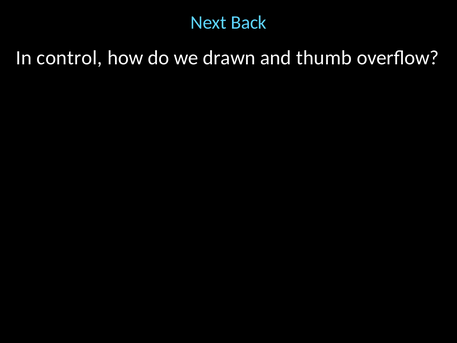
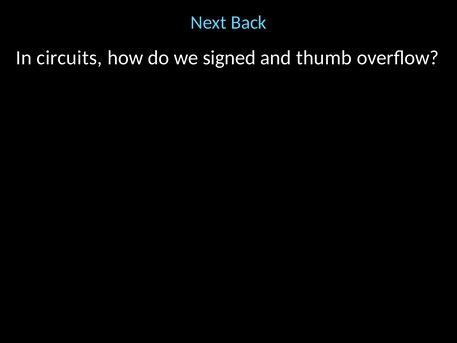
control: control -> circuits (69, 58)
drawn: drawn -> signed (229, 58)
